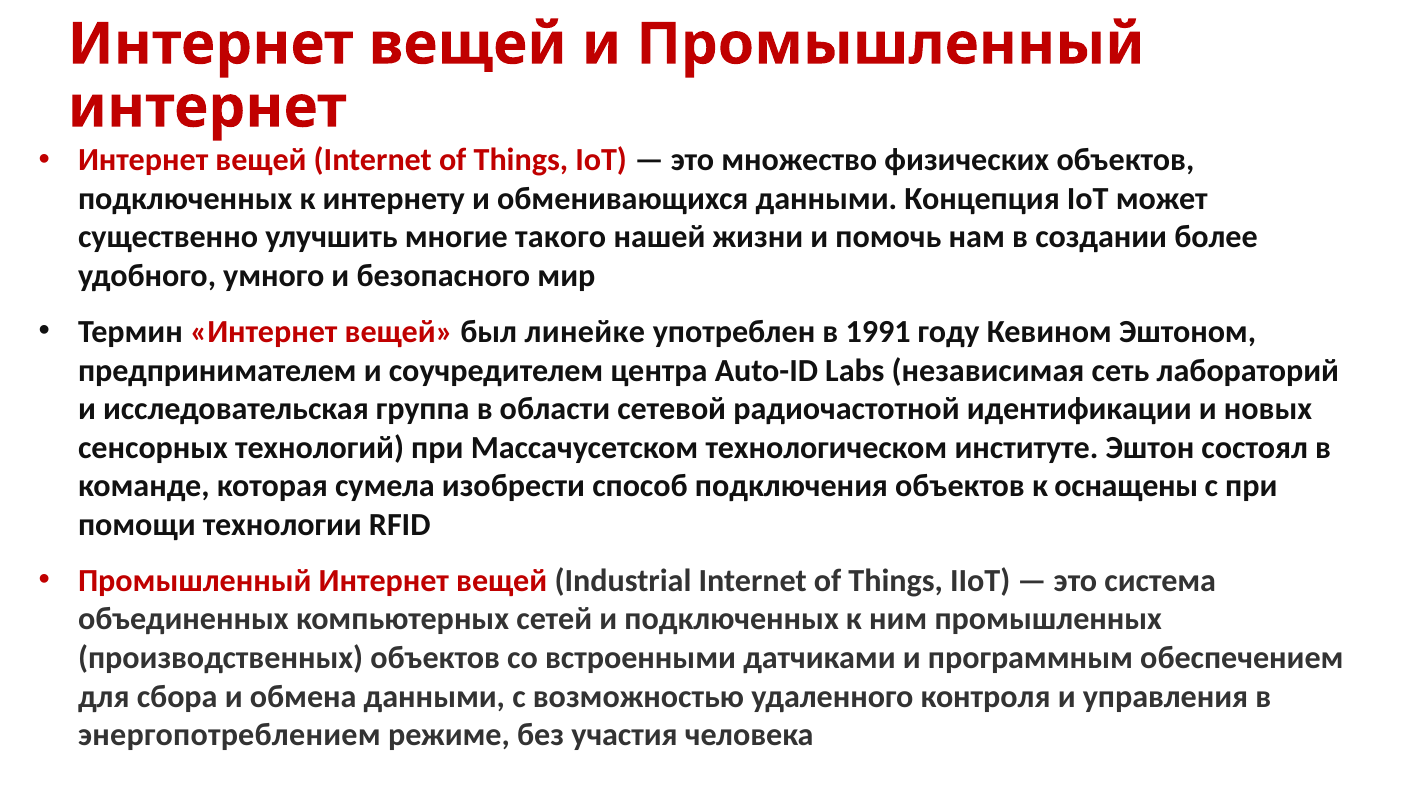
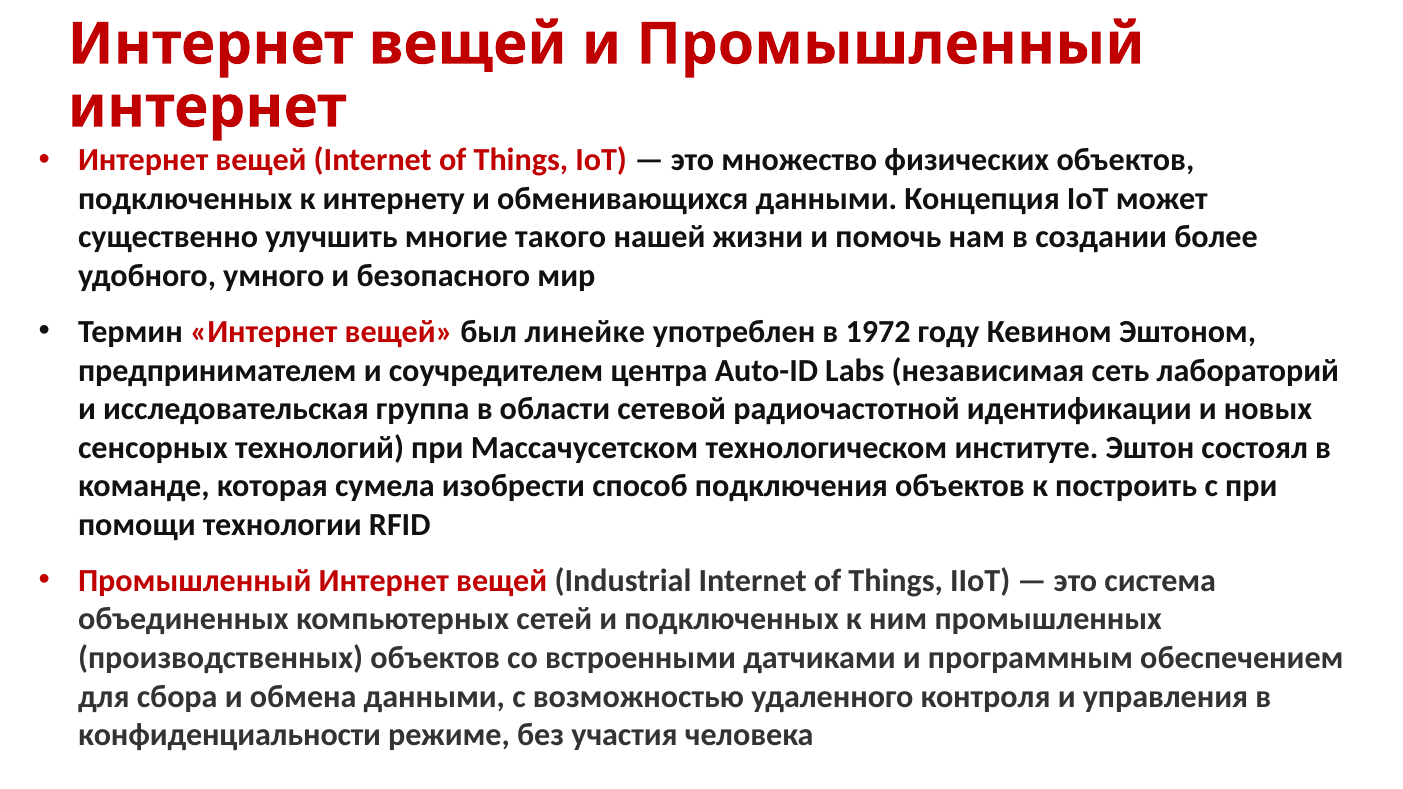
1991: 1991 -> 1972 (878, 332)
оснащены: оснащены -> построить (1126, 486)
энергопотреблением: энергопотреблением -> конфиденциальности (230, 735)
